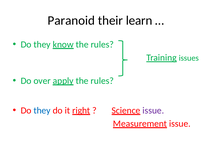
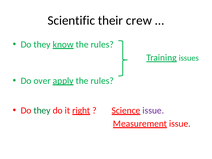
Paranoid: Paranoid -> Scientific (71, 21)
learn: learn -> crew (139, 21)
they colour: blue -> green (42, 110)
